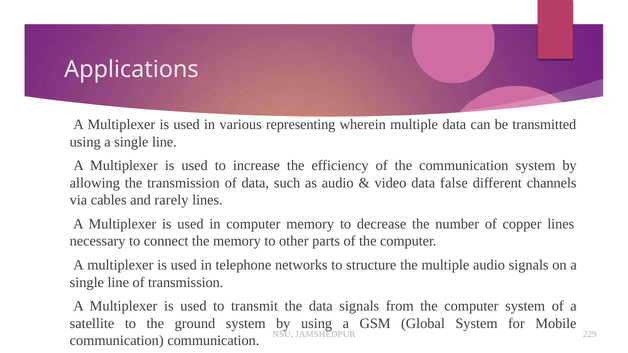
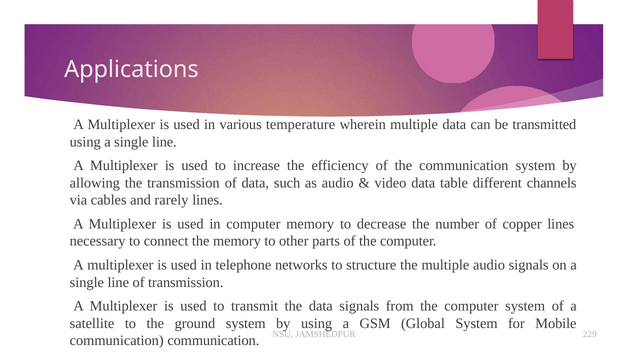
representing: representing -> temperature (301, 125)
false: false -> table (454, 183)
